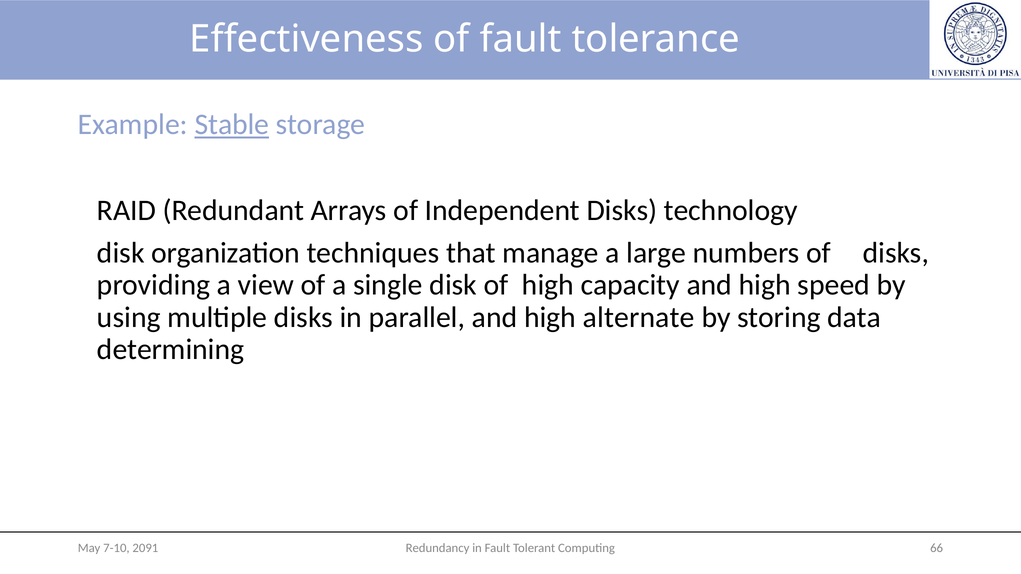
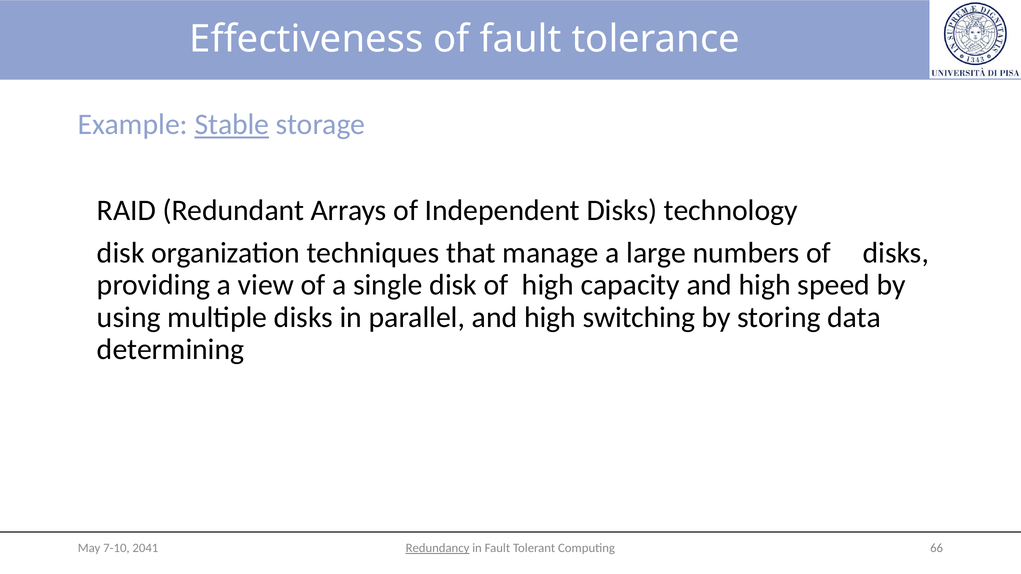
alternate: alternate -> switching (639, 317)
Redundancy underline: none -> present (438, 548)
2091: 2091 -> 2041 (145, 548)
